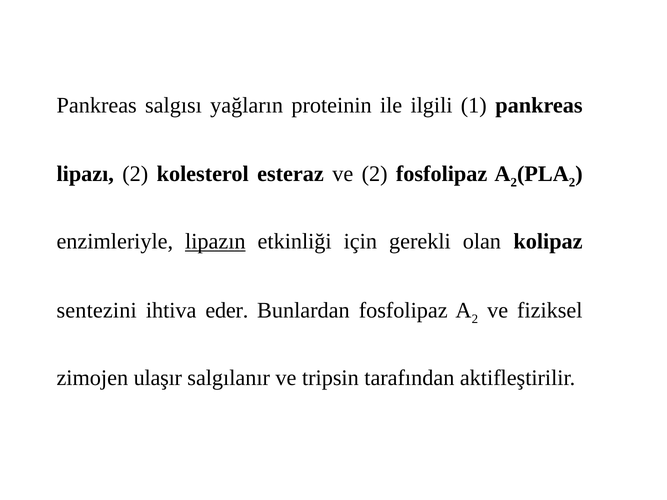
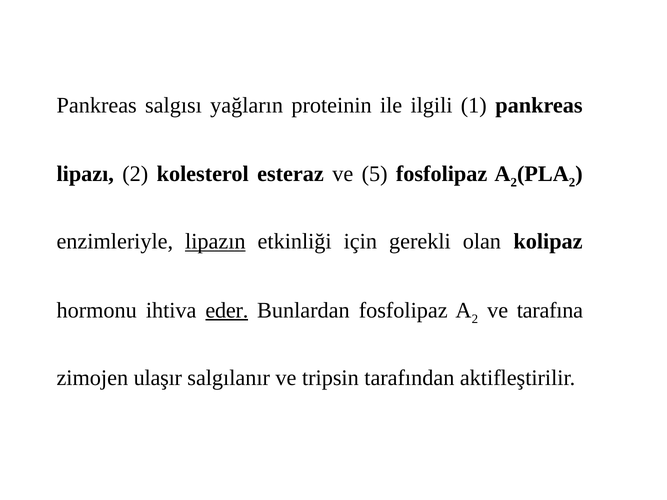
ve 2: 2 -> 5 (375, 174)
sentezini: sentezini -> hormonu (97, 310)
eder underline: none -> present (227, 310)
fiziksel: fiziksel -> tarafına (550, 310)
